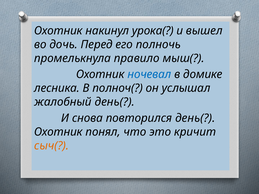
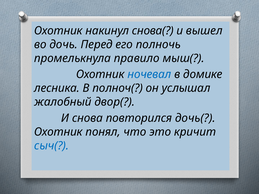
урока(: урока( -> снова( (153, 31)
жалобный день(: день( -> двор( (115, 102)
повторился день(: день( -> дочь( (195, 118)
сыч( colour: orange -> blue (52, 146)
